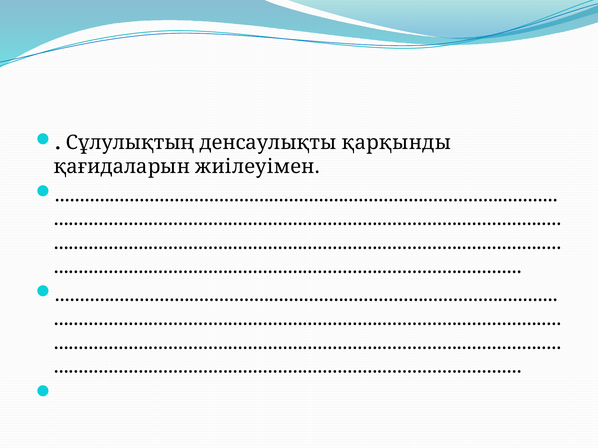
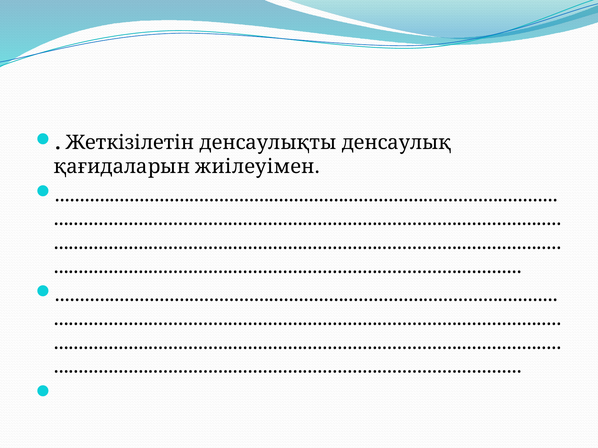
Сұлулықтың: Сұлулықтың -> Жеткізілетін (130, 143)
қарқынды: қарқынды -> денсаулық (397, 143)
